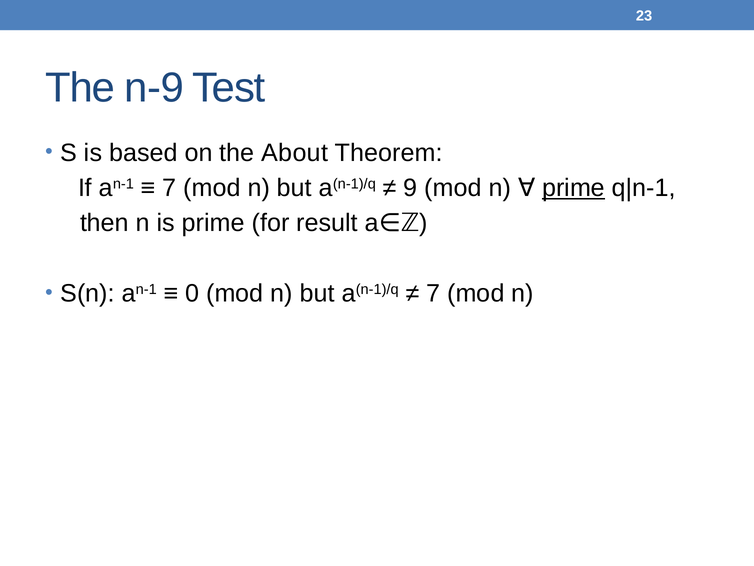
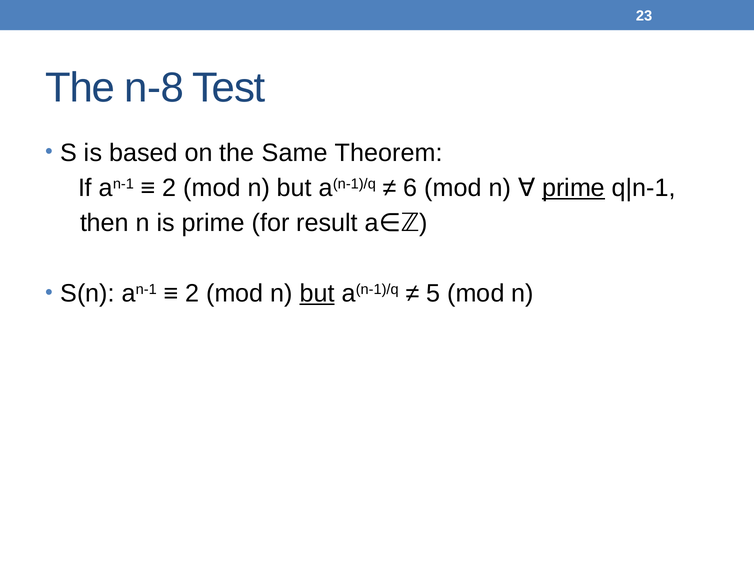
n-9: n-9 -> n-8 (154, 88)
About: About -> Same (295, 153)
7: 7 -> 2 (169, 188)
9: 9 -> 6 (410, 188)
0: 0 -> 2 (192, 293)
but underline: none -> present (317, 293)
7: 7 -> 5 (433, 293)
